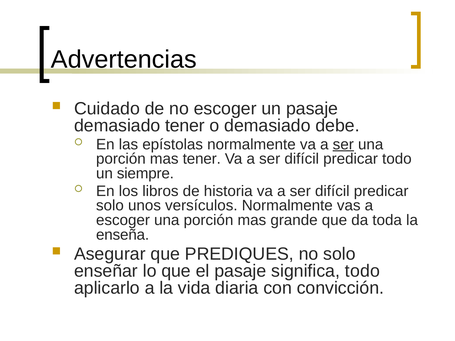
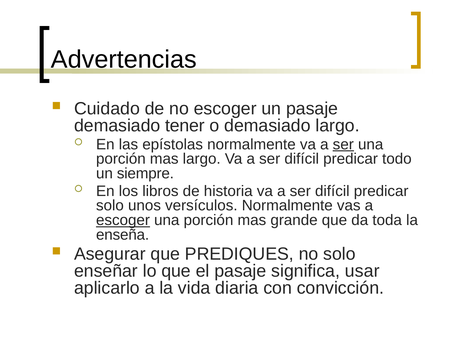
demasiado debe: debe -> largo (338, 126)
mas tener: tener -> largo (202, 159)
escoger underline: none -> present (123, 220)
significa todo: todo -> usar (362, 271)
